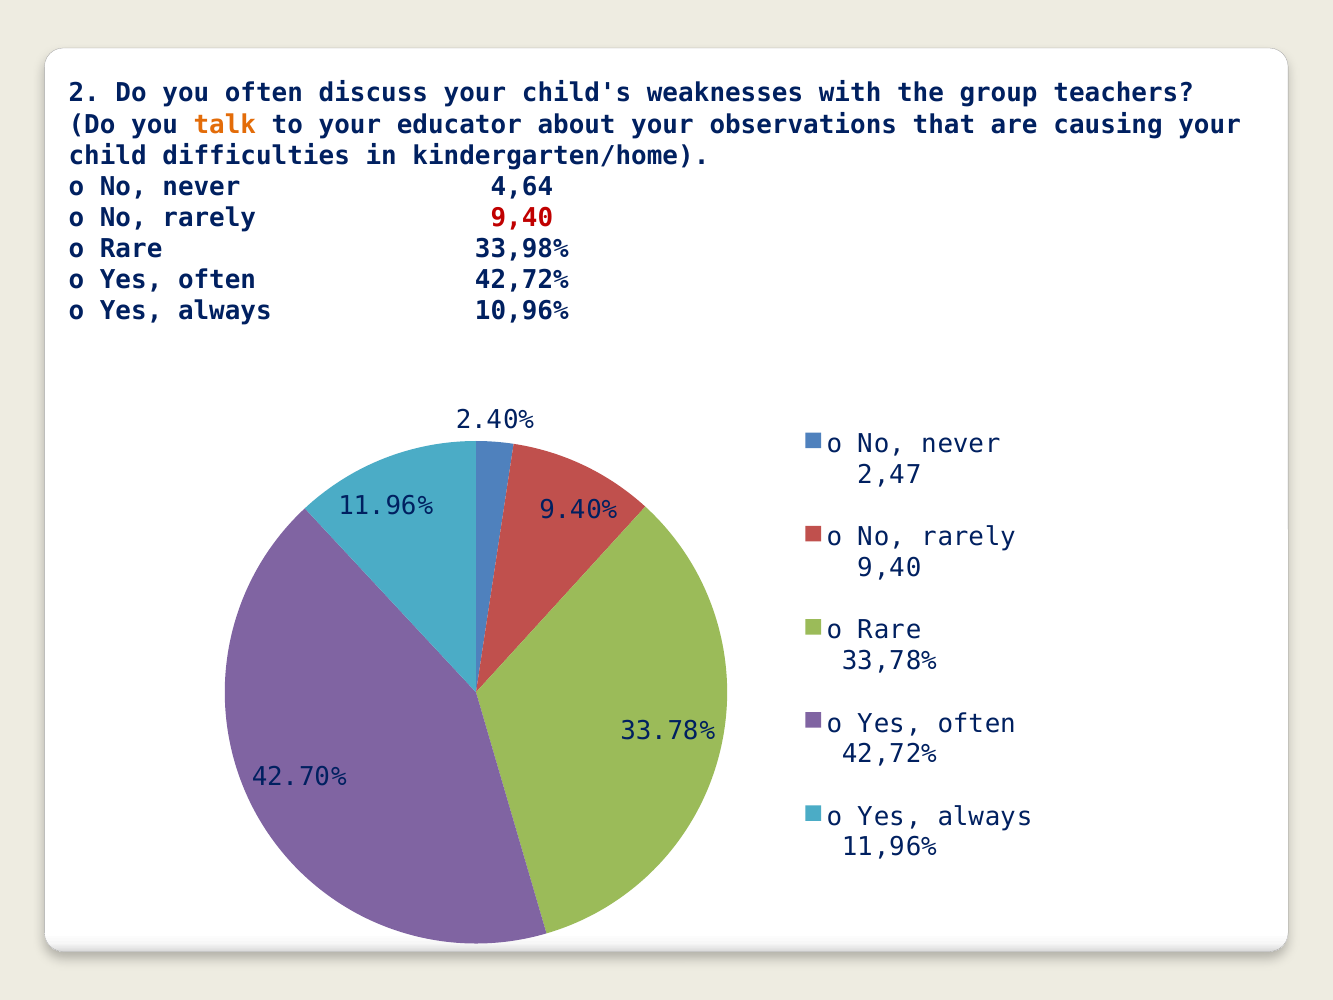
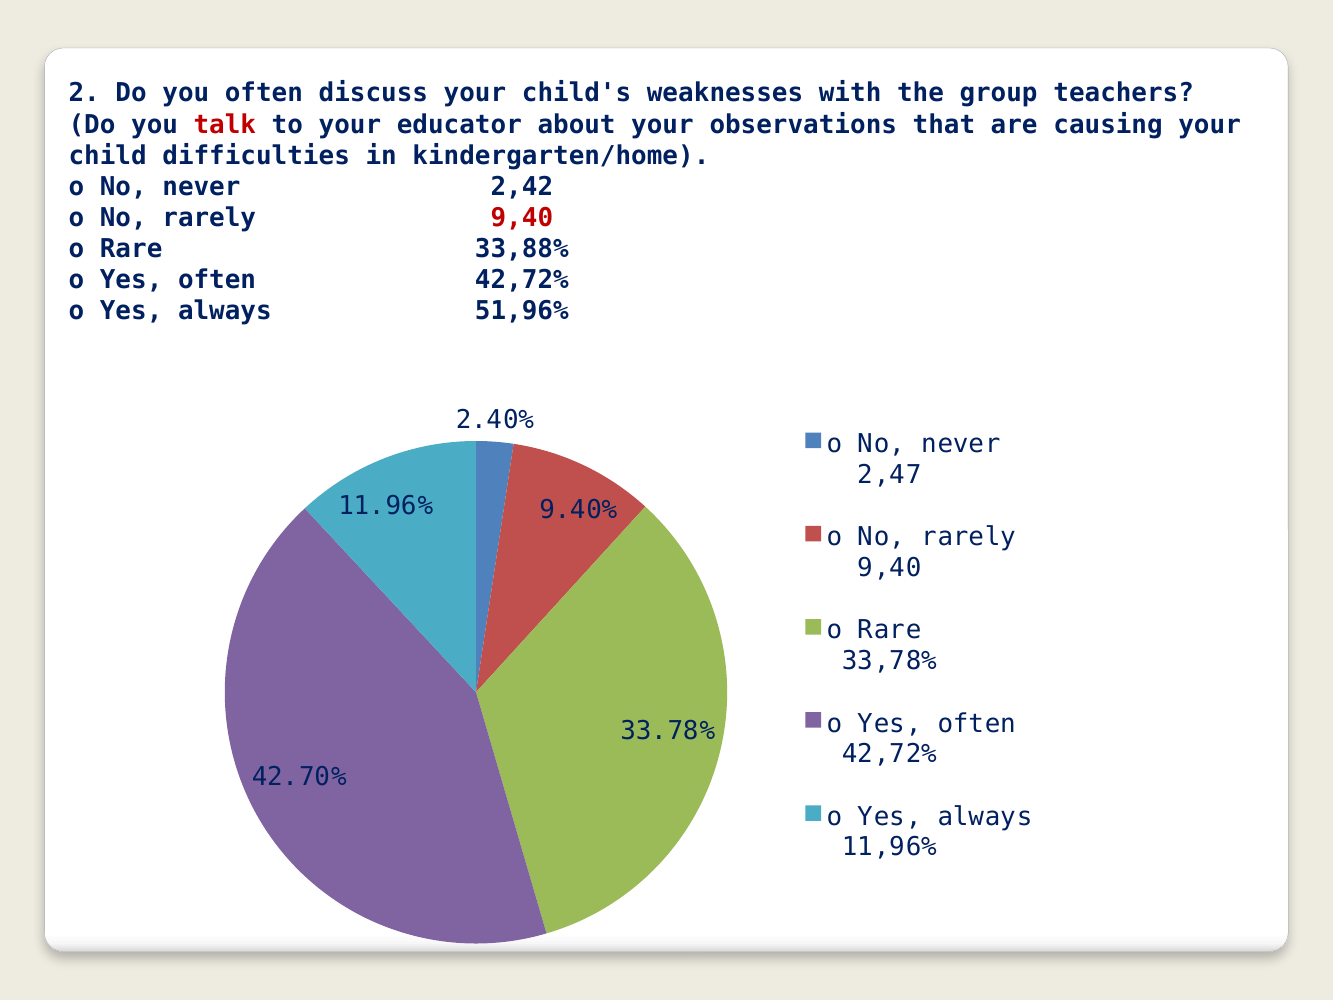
talk colour: orange -> red (225, 124)
4,64: 4,64 -> 2,42 (522, 187)
33,98%: 33,98% -> 33,88% (522, 249)
10,96%: 10,96% -> 51,96% (522, 311)
